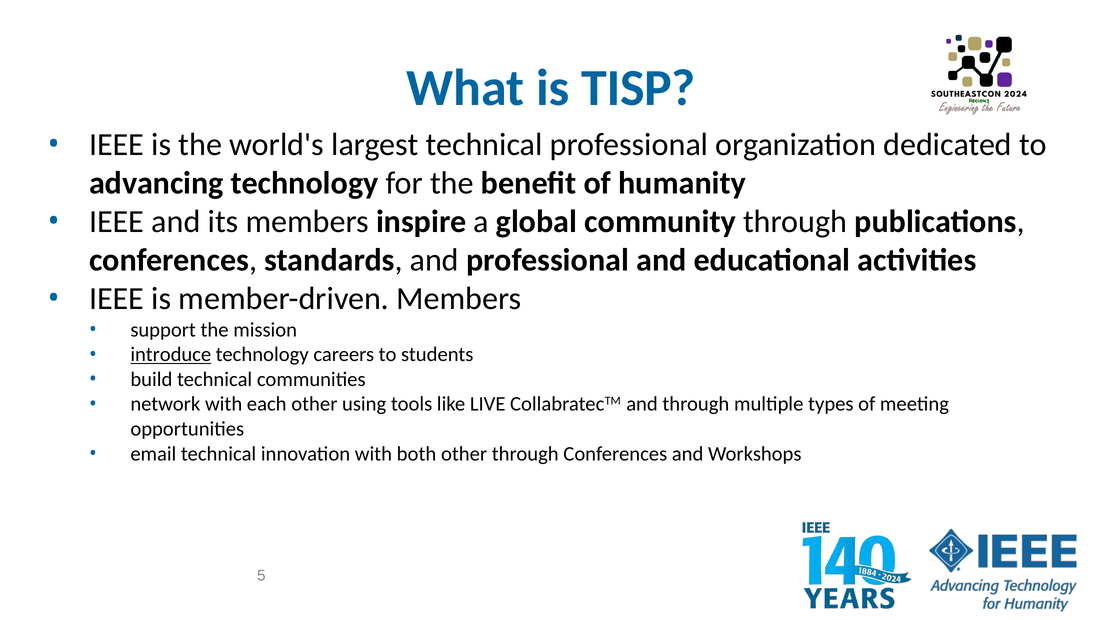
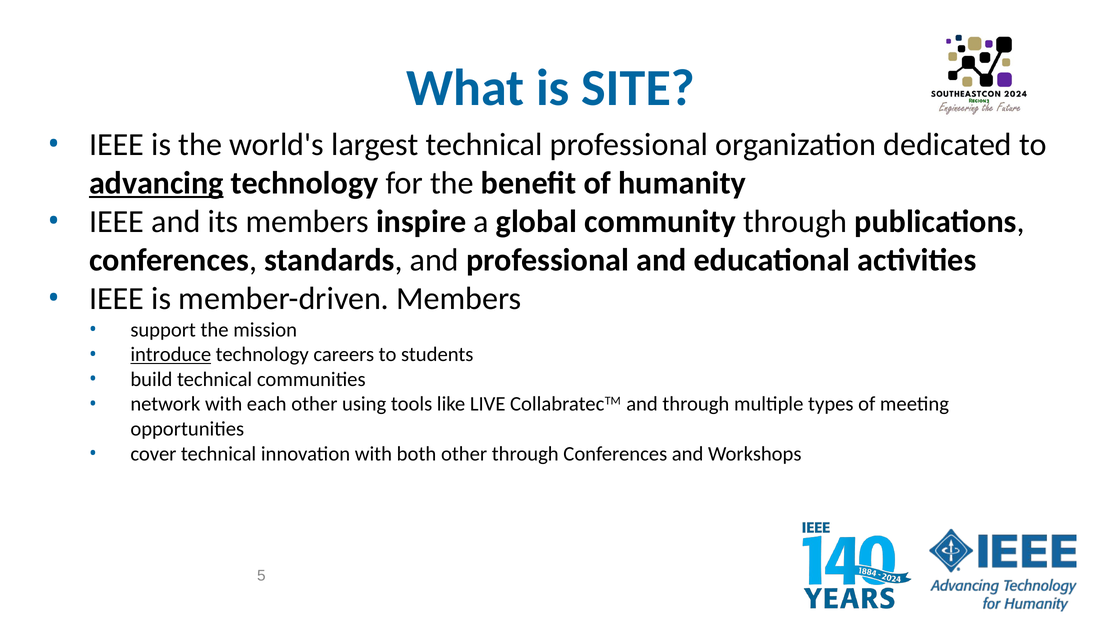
TISP: TISP -> SITE (638, 88)
advancing underline: none -> present (156, 183)
email: email -> cover (153, 454)
